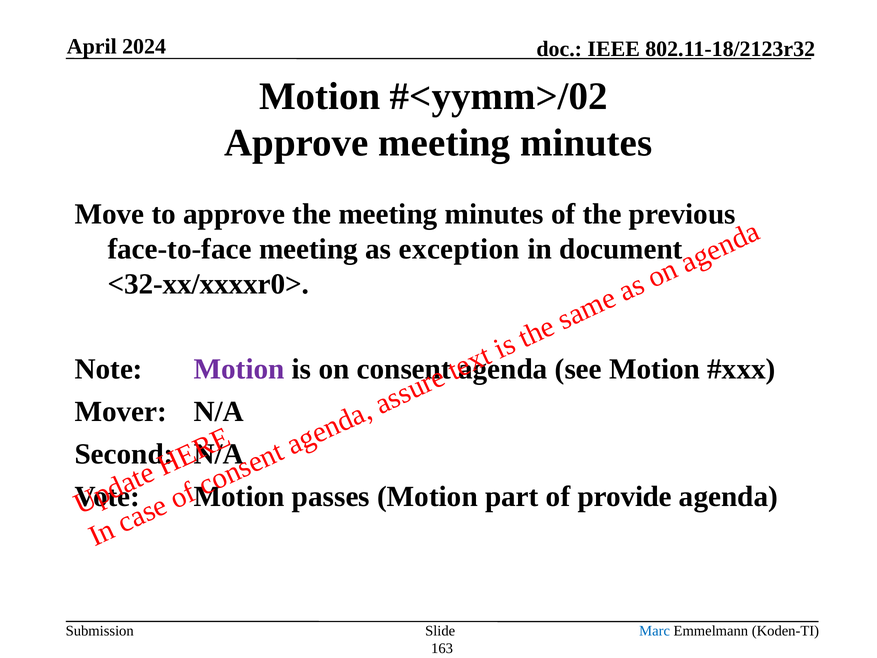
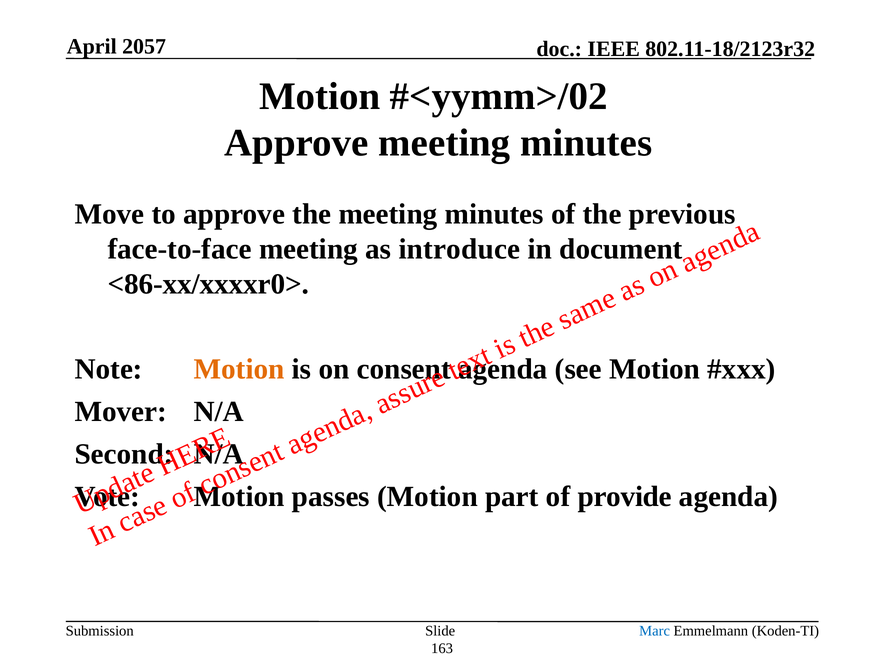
2024: 2024 -> 2057 (144, 46)
exception: exception -> introduce (459, 249)
<32-xx/xxxxr0>: <32-xx/xxxxr0> -> <86-xx/xxxxr0> (208, 284)
Motion colour: purple -> orange (239, 369)
